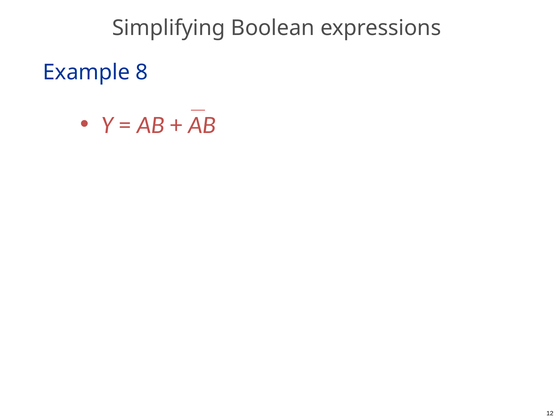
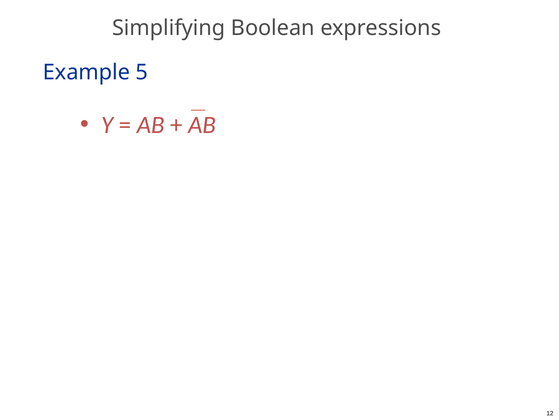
8: 8 -> 5 (142, 72)
